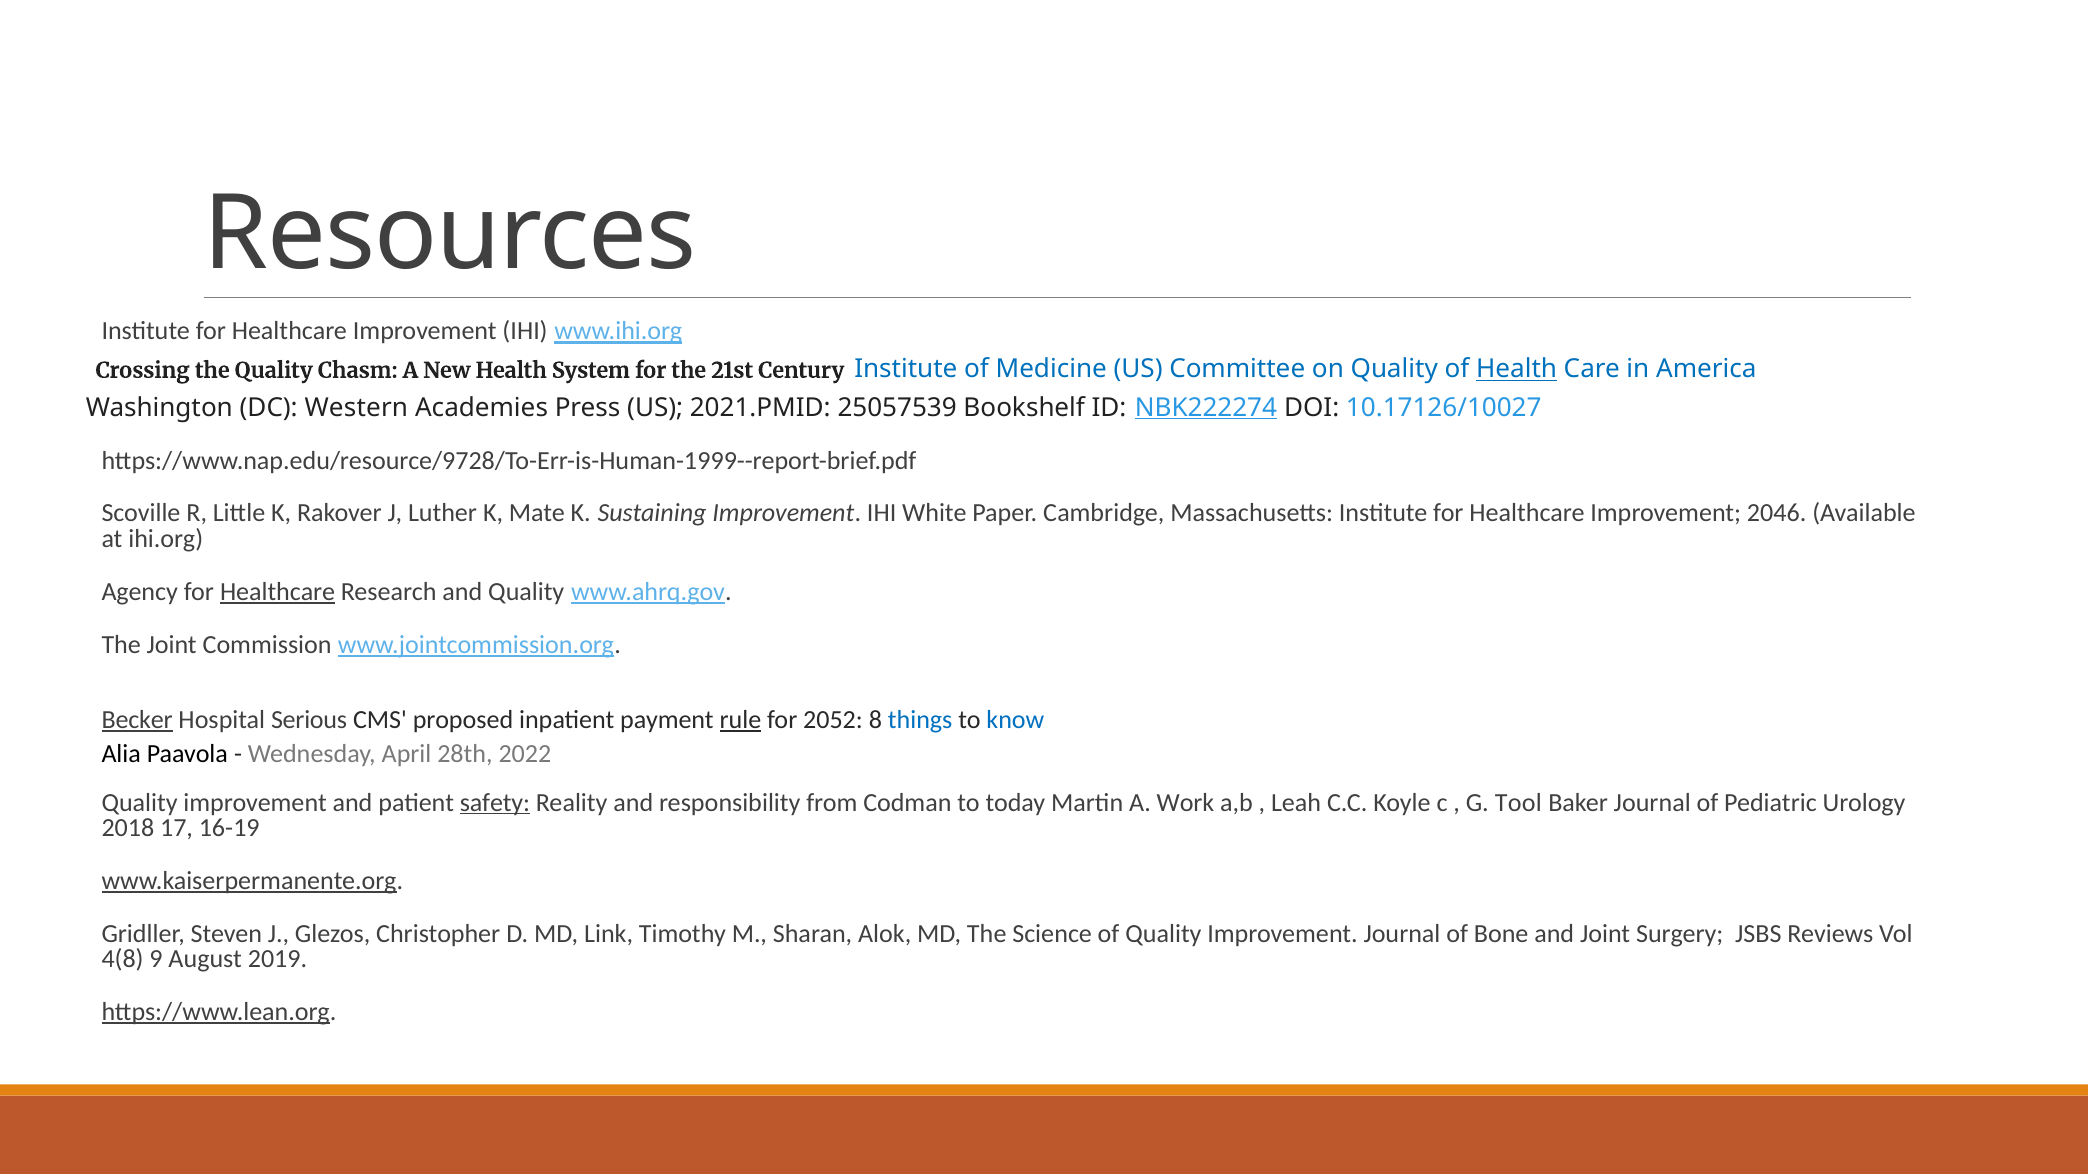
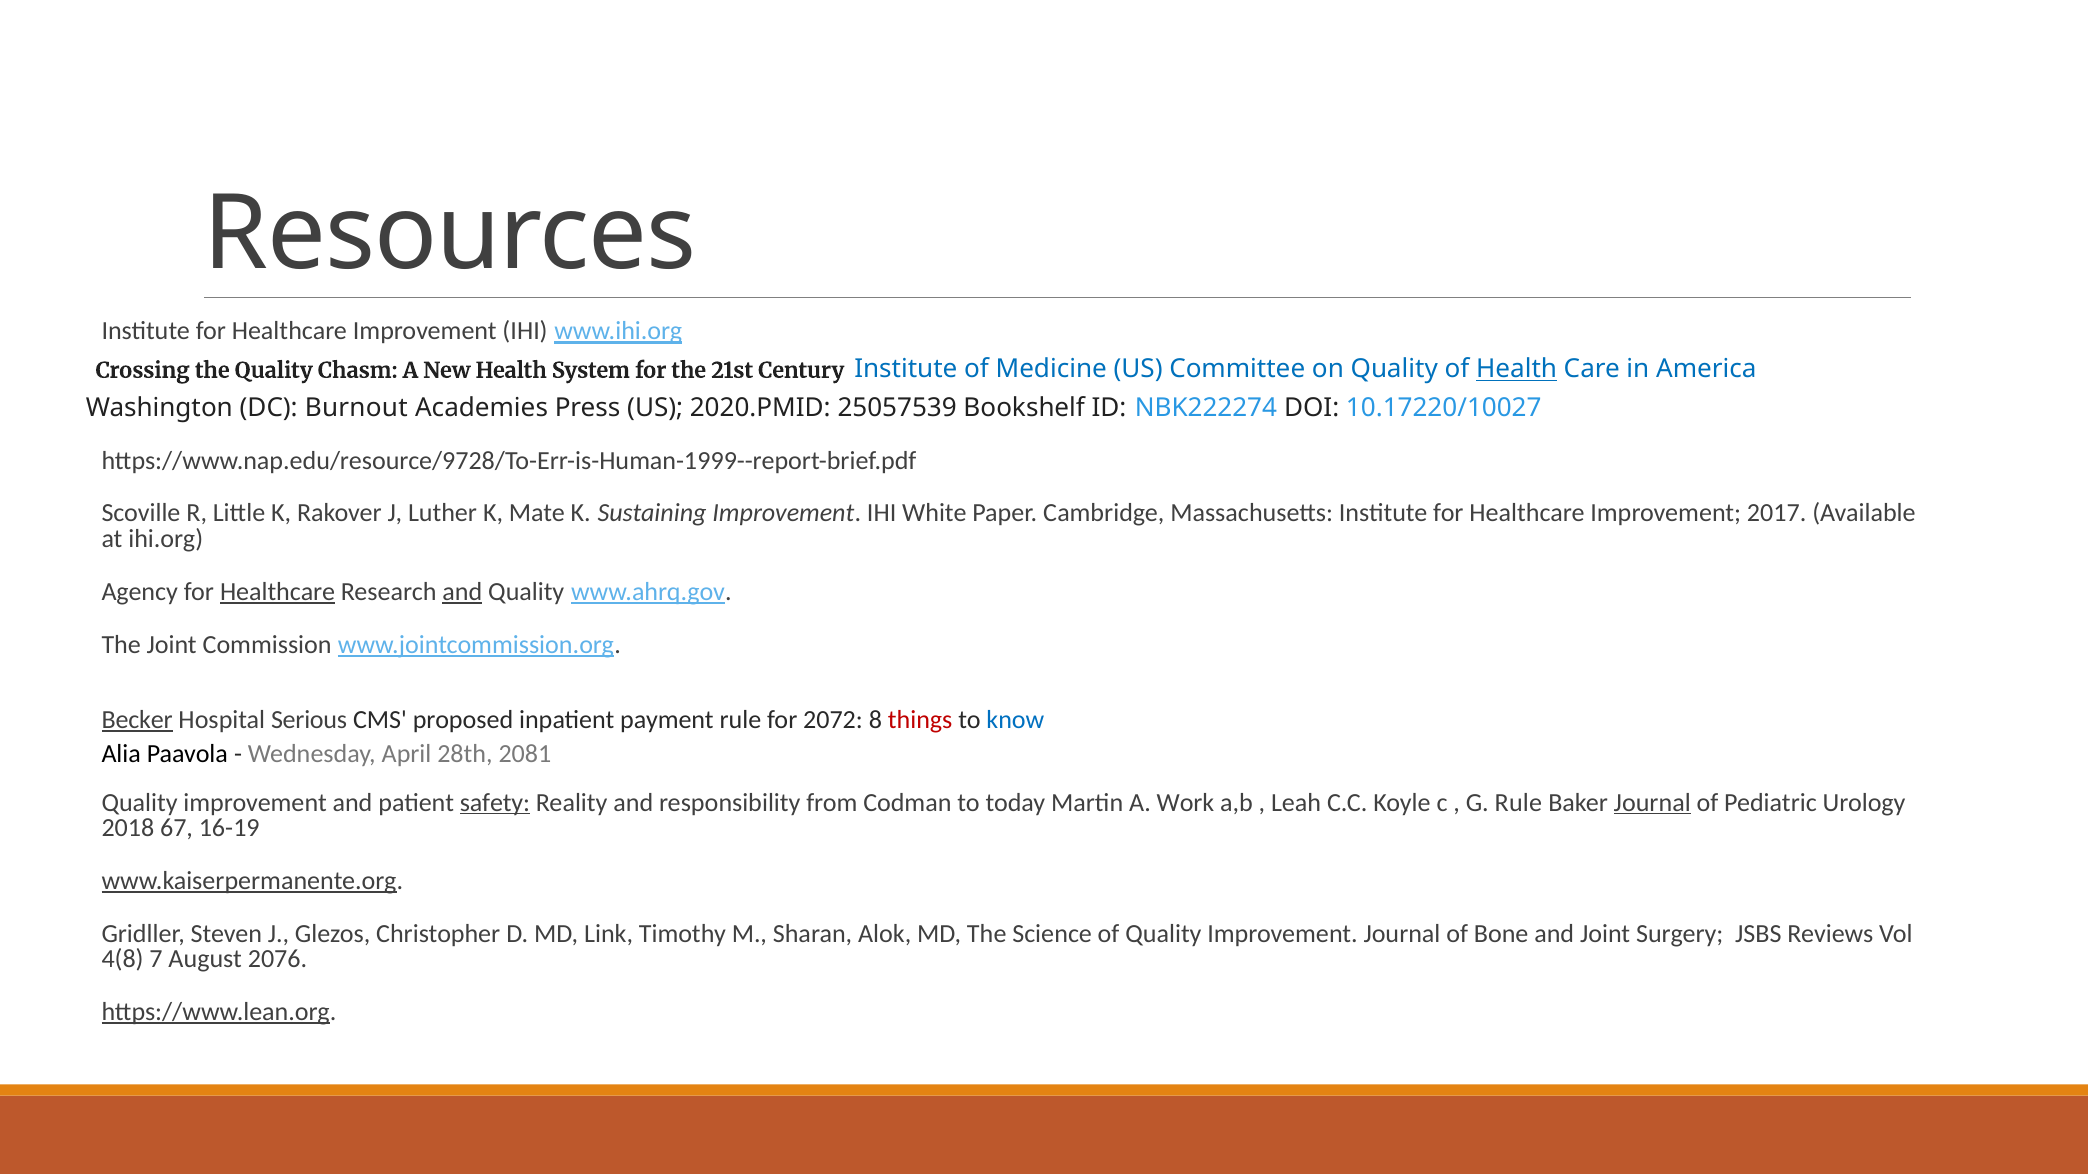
Western: Western -> Burnout (356, 408)
2021.PMID: 2021.PMID -> 2020.PMID (760, 408)
NBK222274 underline: present -> none (1206, 408)
10.17126/10027: 10.17126/10027 -> 10.17220/10027 (1444, 408)
2046: 2046 -> 2017 (1777, 513)
and underline: none -> present (462, 592)
rule underline: present -> none (740, 720)
2052: 2052 -> 2072 (833, 720)
things colour: blue -> red (920, 720)
2022: 2022 -> 2081 (525, 754)
G Tool: Tool -> Rule (1518, 803)
Journal underline: none -> present (1652, 803)
17: 17 -> 67 (177, 828)
9: 9 -> 7 (156, 959)
2019: 2019 -> 2076 (278, 959)
